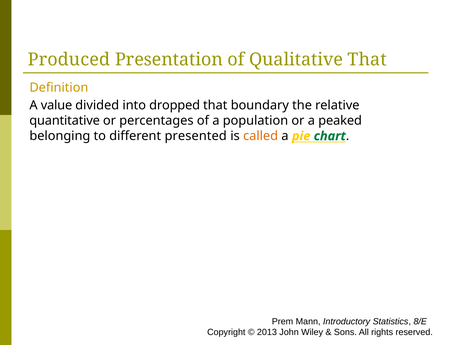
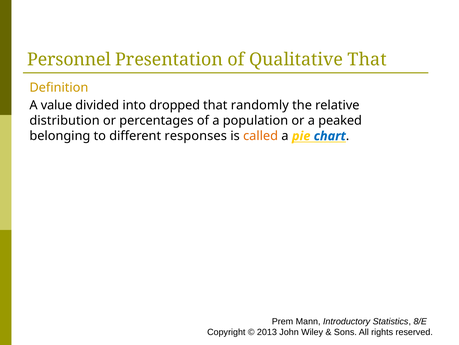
Produced: Produced -> Personnel (69, 59)
boundary: boundary -> randomly (260, 105)
quantitative: quantitative -> distribution (65, 120)
presented: presented -> responses (196, 136)
chart colour: green -> blue (330, 136)
